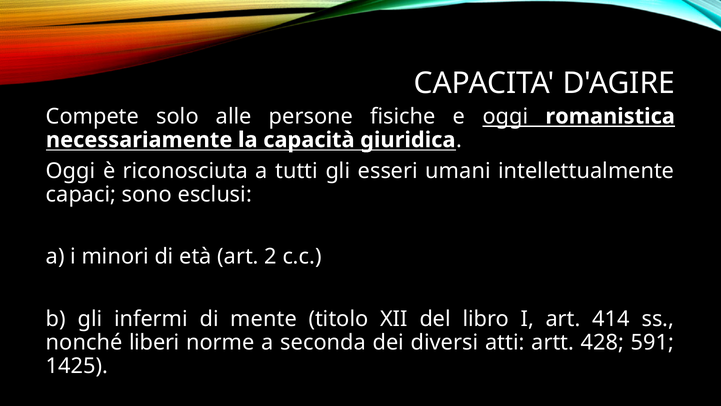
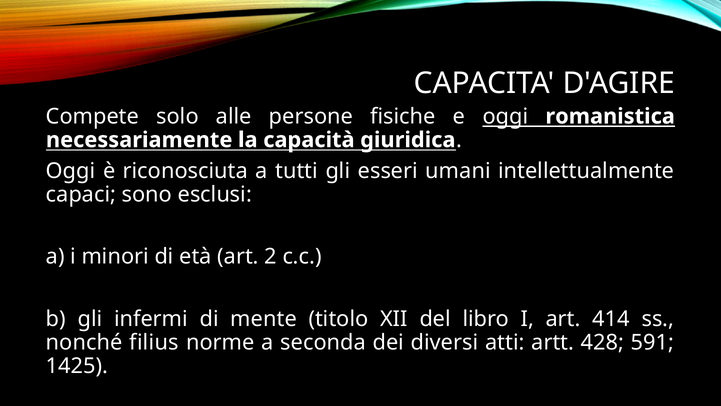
liberi: liberi -> filius (154, 342)
